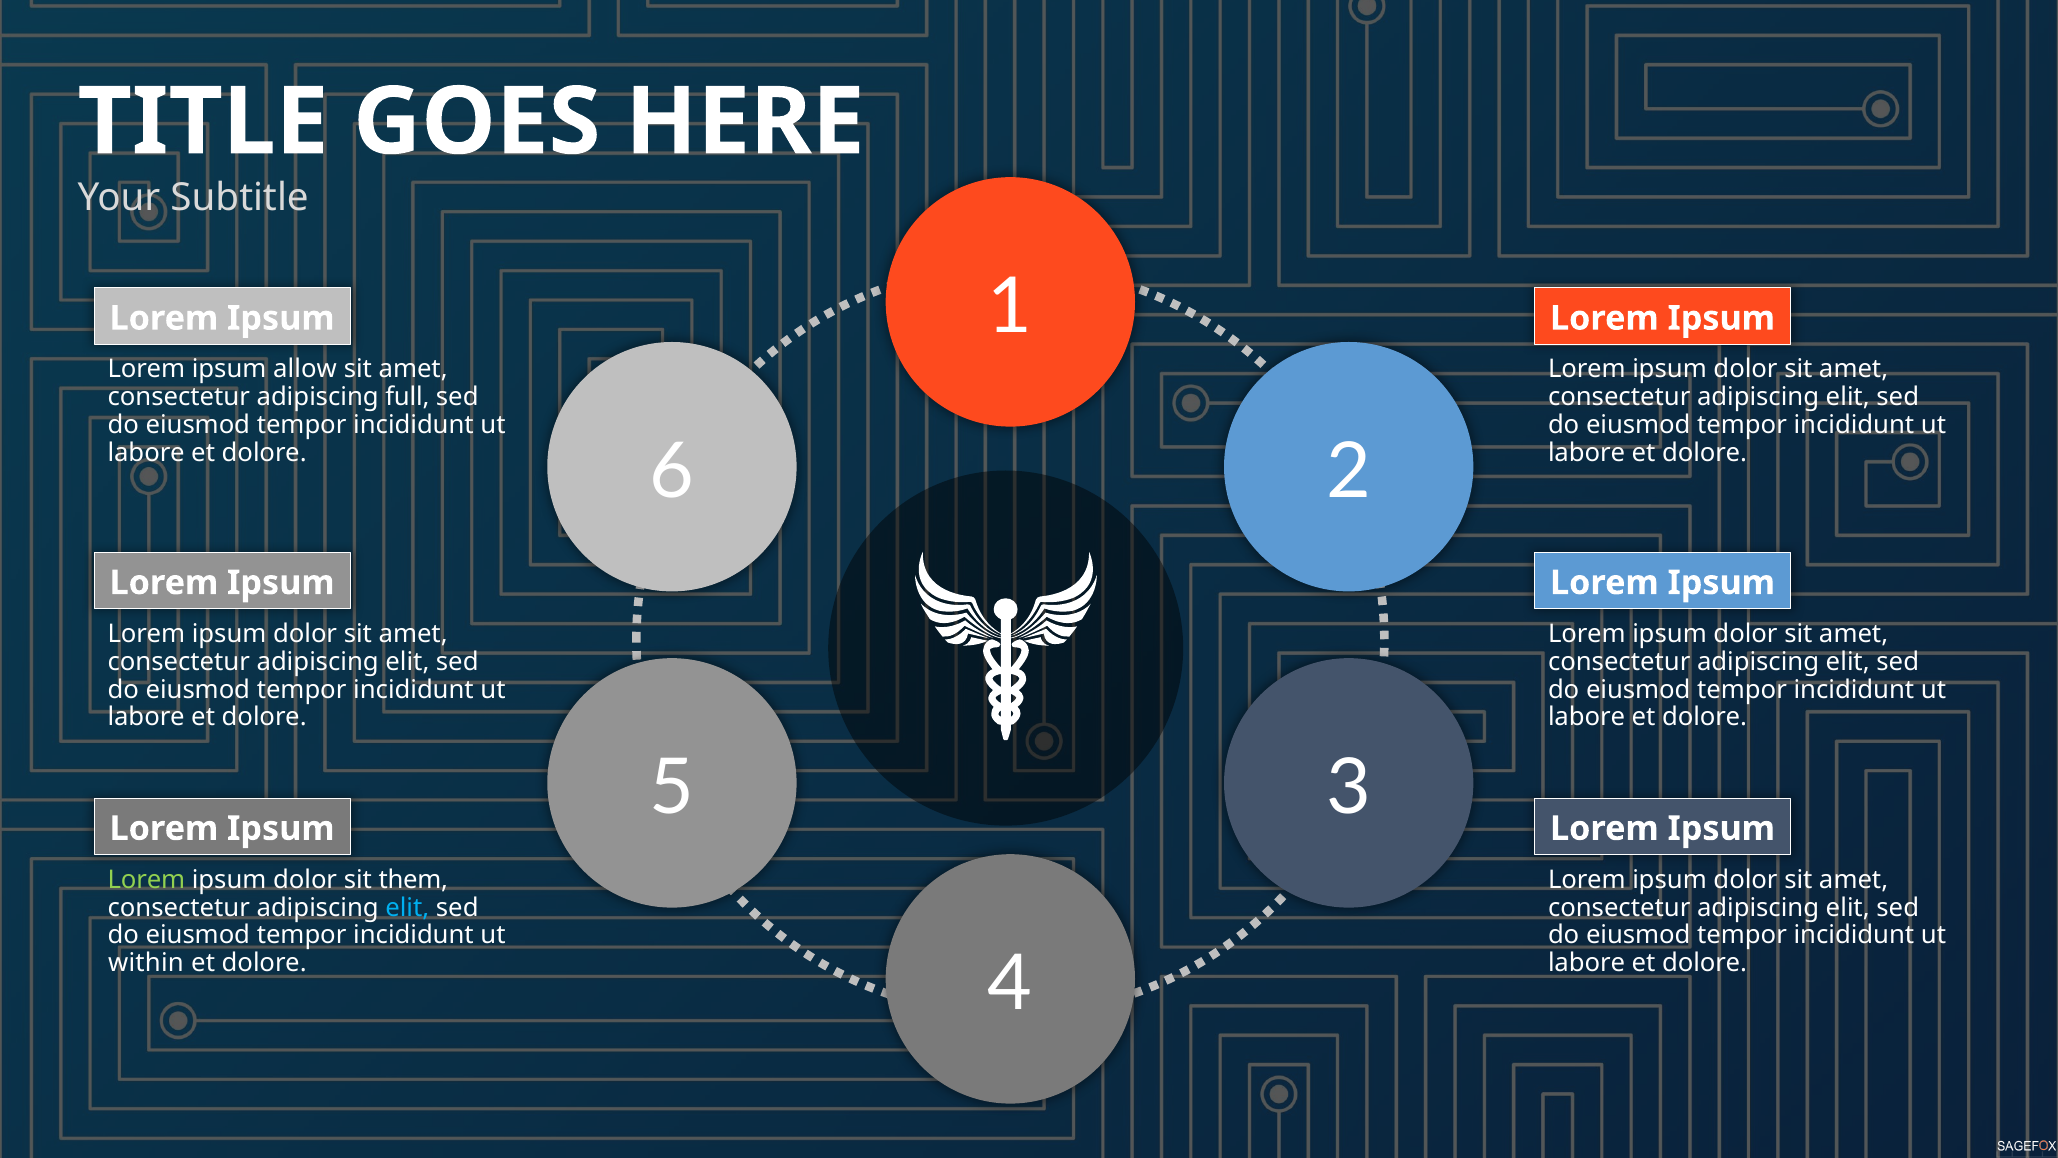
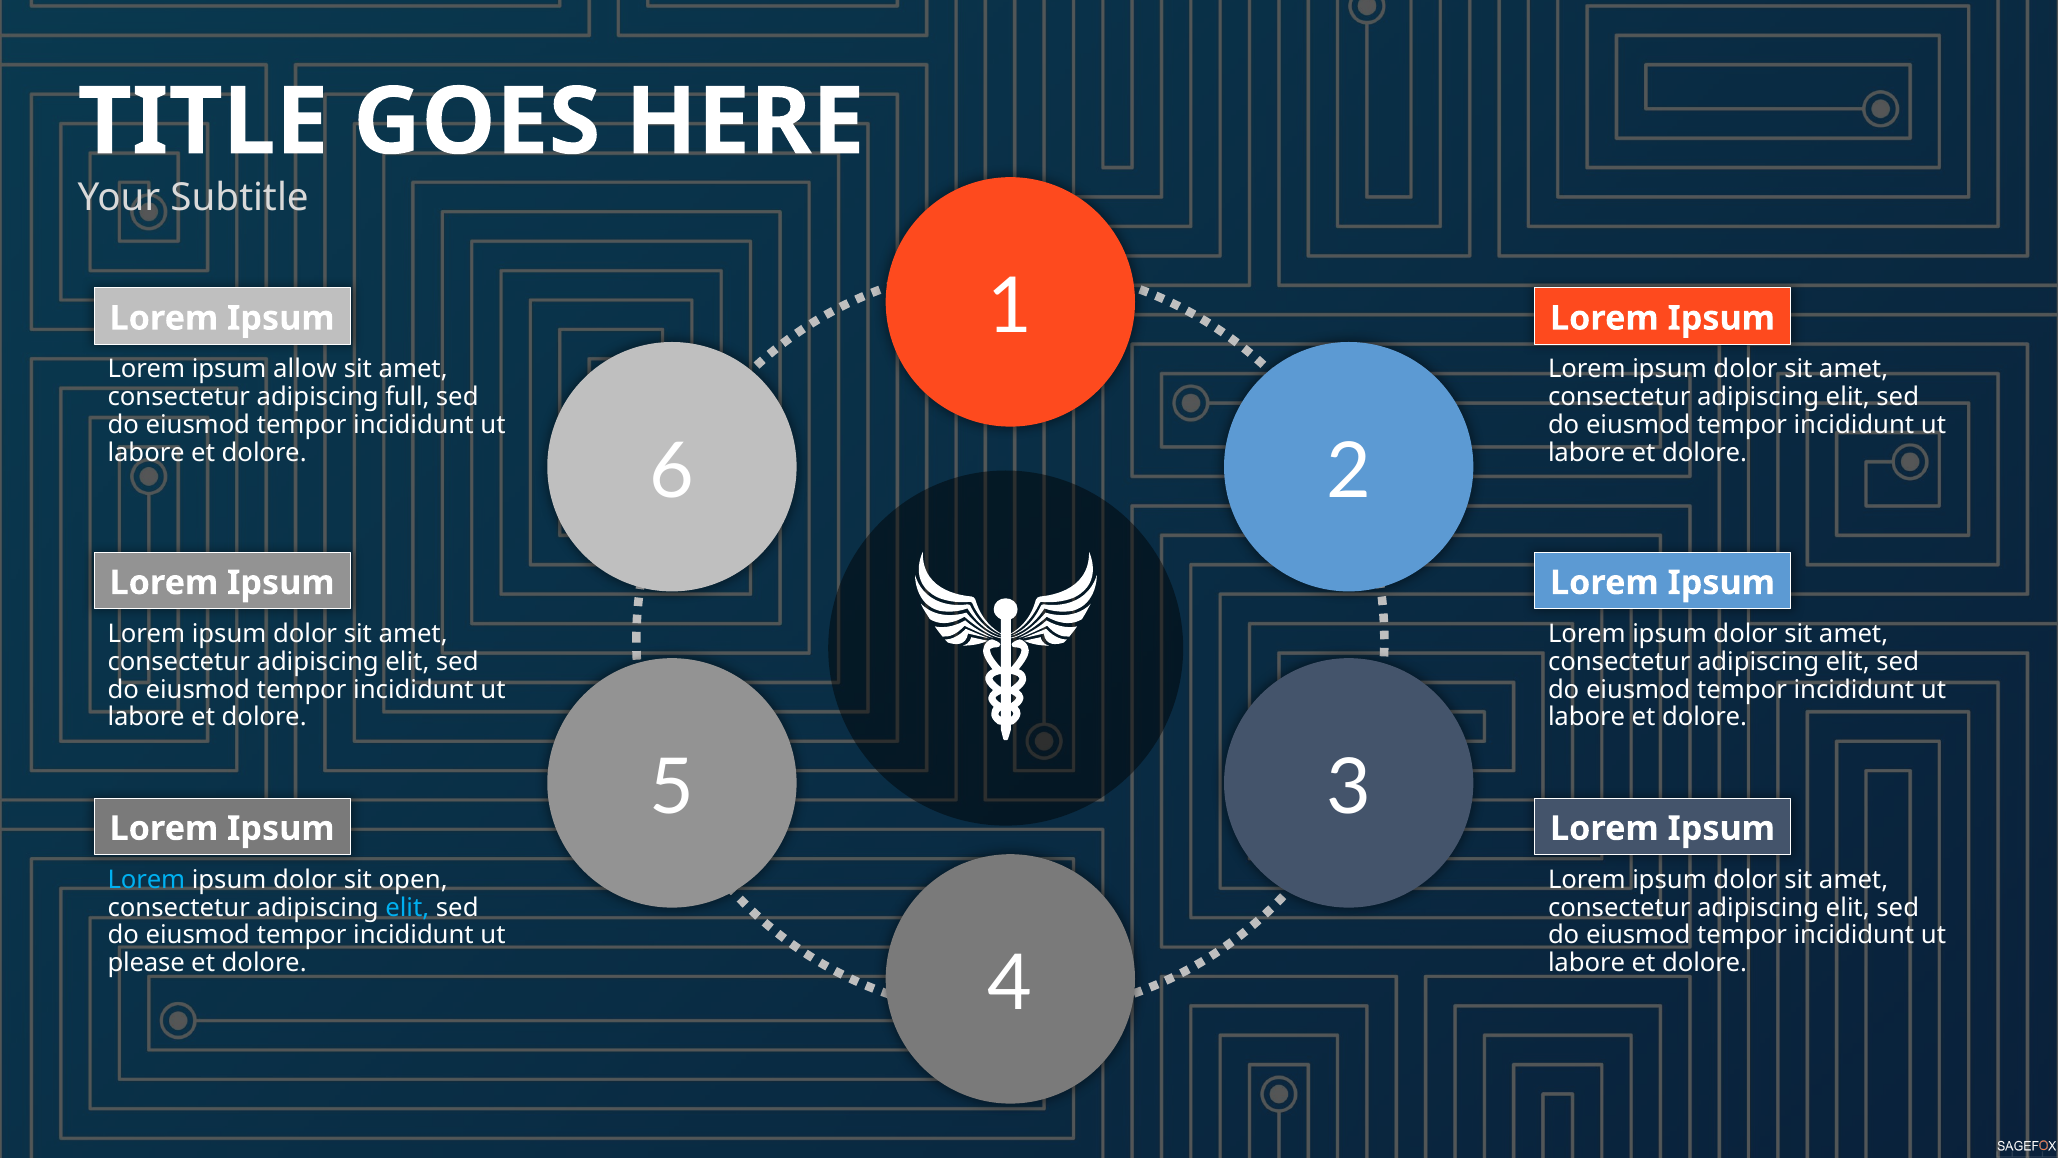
Lorem colour: light green -> light blue (146, 879)
them: them -> open (413, 879)
within: within -> please (146, 963)
